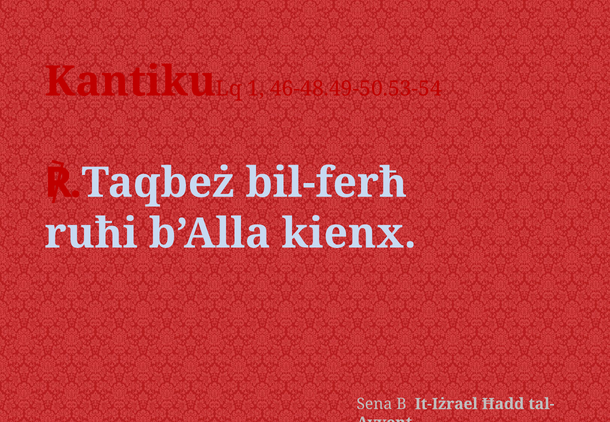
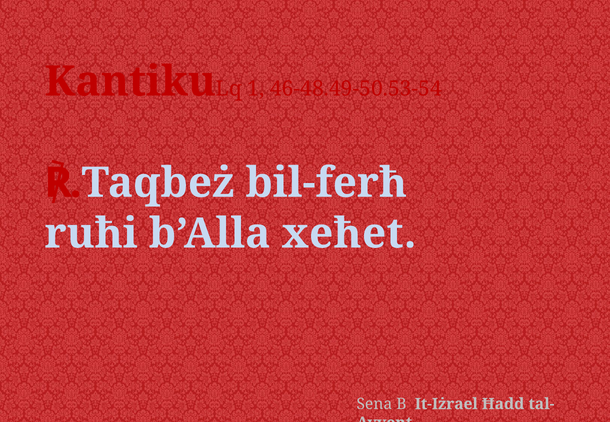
kienx: kienx -> xeħet (349, 234)
